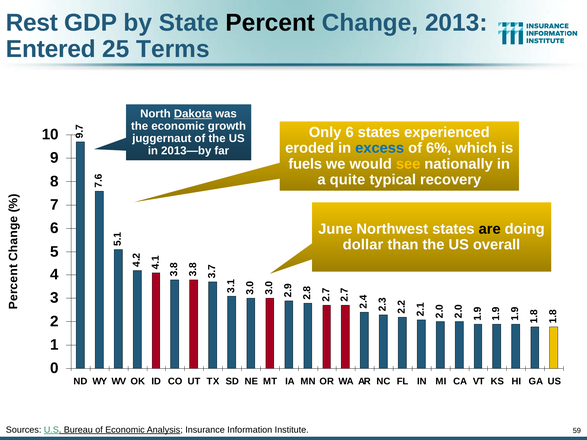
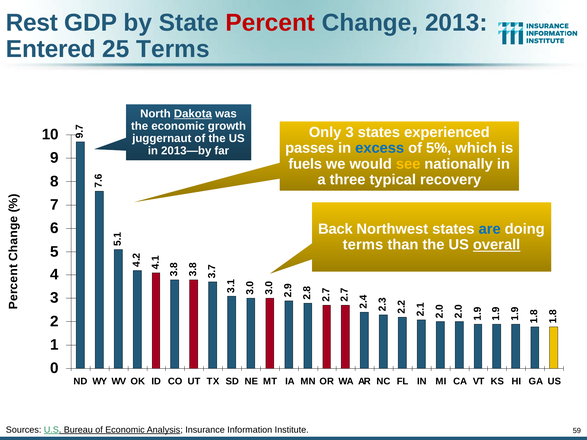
Percent colour: black -> red (270, 23)
Only 6: 6 -> 3 (350, 132)
eroded: eroded -> passes (310, 148)
6%: 6% -> 5% (439, 148)
quite: quite -> three (348, 180)
June: June -> Back (335, 229)
are colour: black -> blue (490, 229)
dollar: dollar -> terms (363, 245)
overall underline: none -> present (497, 245)
